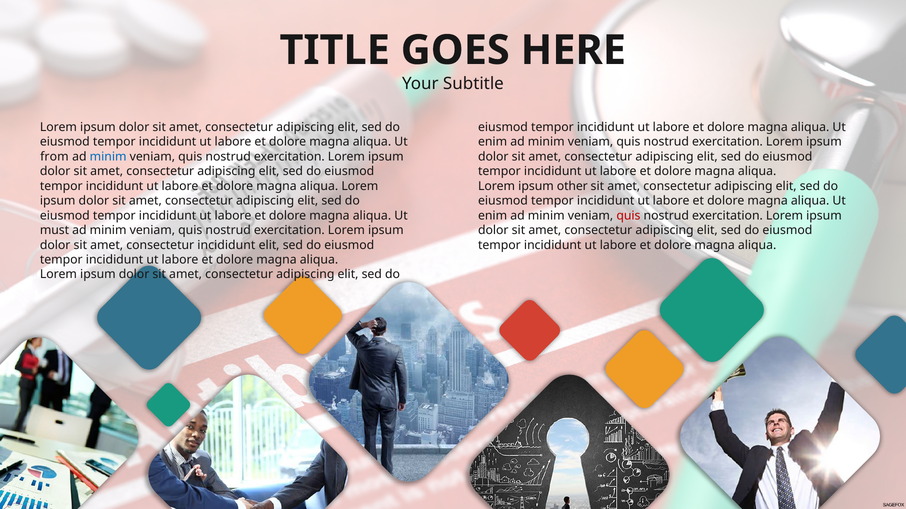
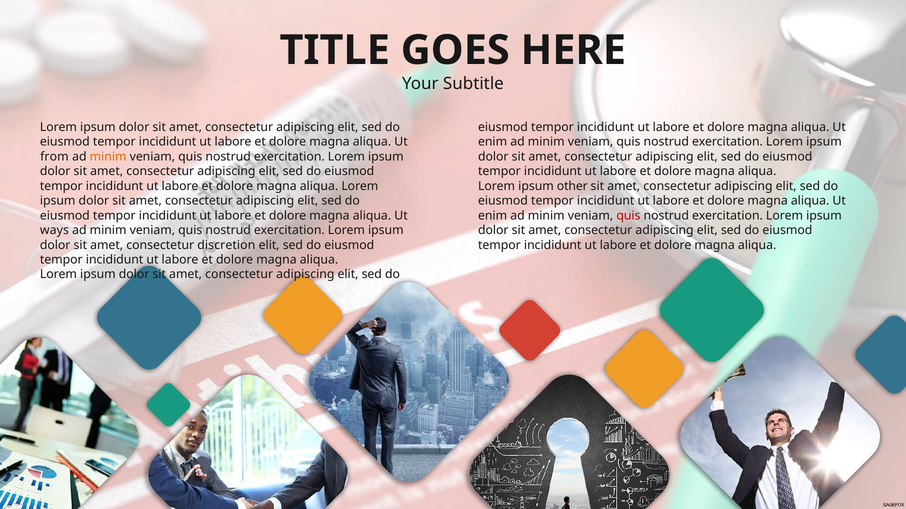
minim colour: blue -> orange (108, 157)
must: must -> ways (54, 231)
consectetur incididunt: incididunt -> discretion (226, 245)
